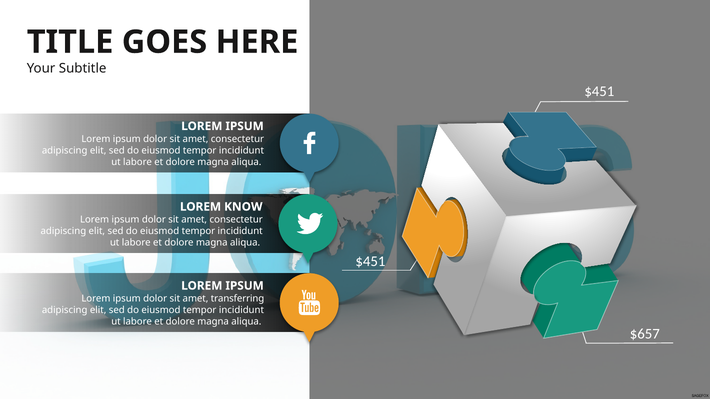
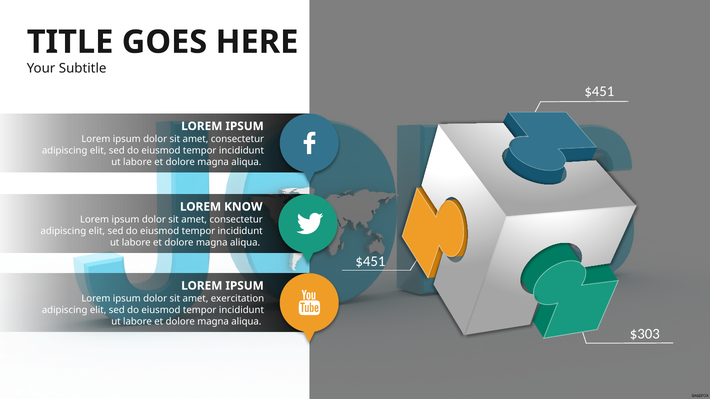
transferring: transferring -> exercitation (237, 299)
$657: $657 -> $303 (645, 334)
